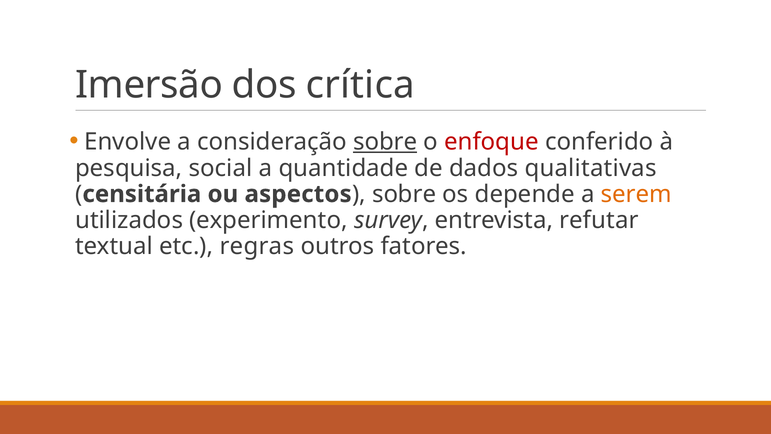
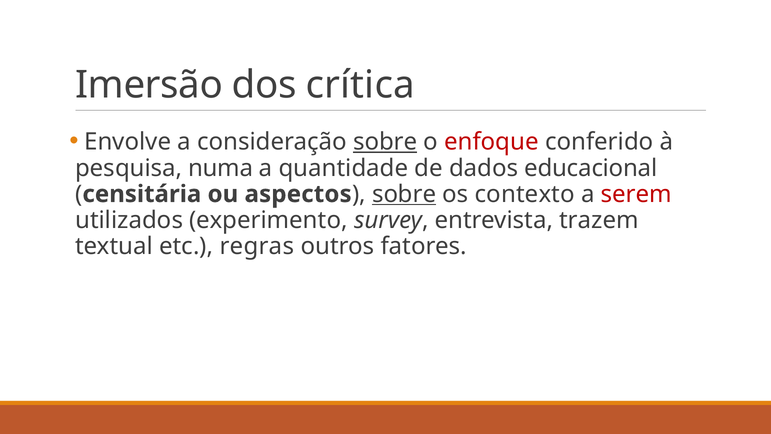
social: social -> numa (221, 168)
qualitativas: qualitativas -> educacional (591, 168)
sobre underline: none -> present (404, 194)
depende: depende -> contexto (525, 194)
serem colour: orange -> red (636, 194)
refutar: refutar -> trazem (599, 220)
